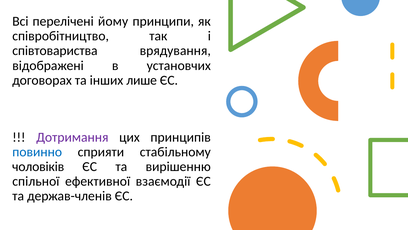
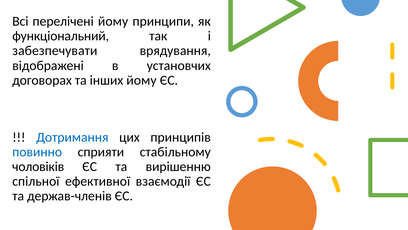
співробітництво: співробітництво -> функціональний (61, 36)
співтовариства: співтовариства -> забезпечувати (55, 51)
інших лише: лише -> йому (141, 80)
Дотримання colour: purple -> blue (72, 137)
